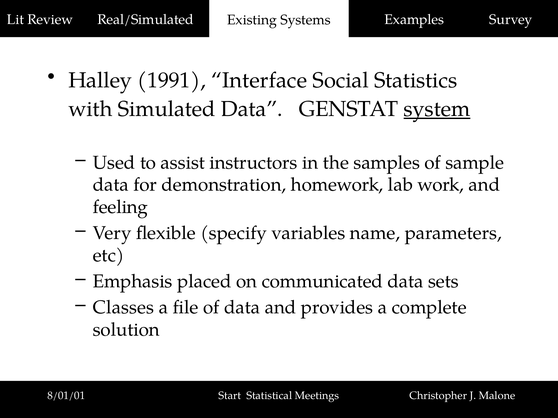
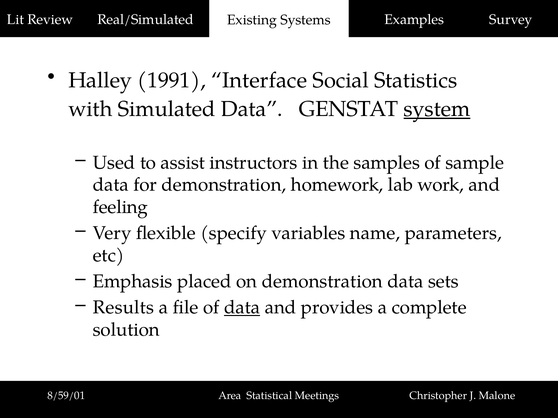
on communicated: communicated -> demonstration (322, 282)
Classes: Classes -> Results (123, 308)
data underline: none -> present (242, 308)
8/01/01: 8/01/01 -> 8/59/01 (66, 396)
Start: Start -> Area (230, 396)
